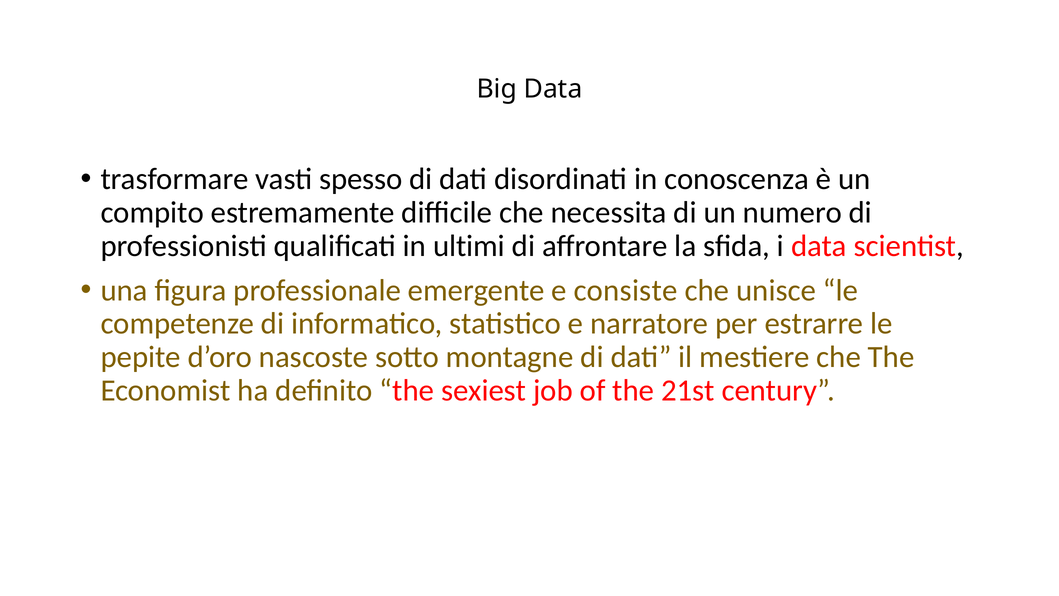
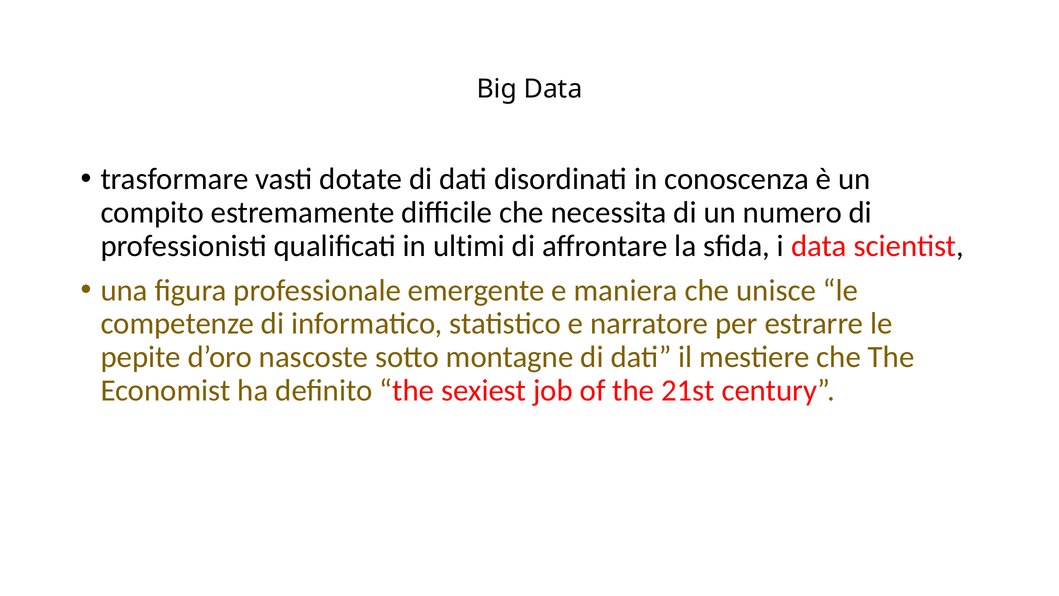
spesso: spesso -> dotate (361, 179)
consiste: consiste -> maniera (626, 290)
